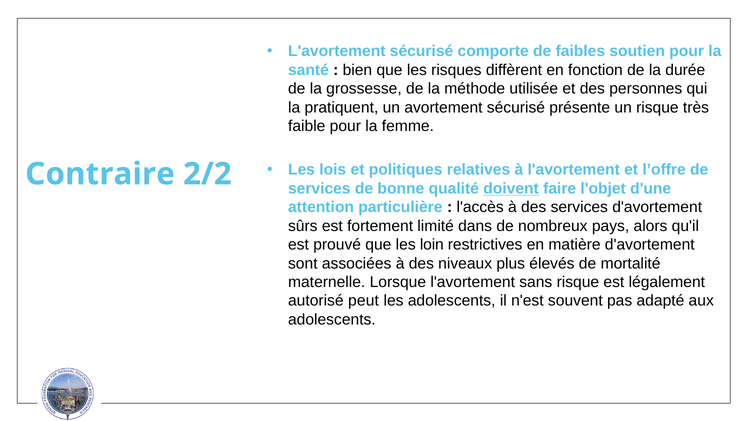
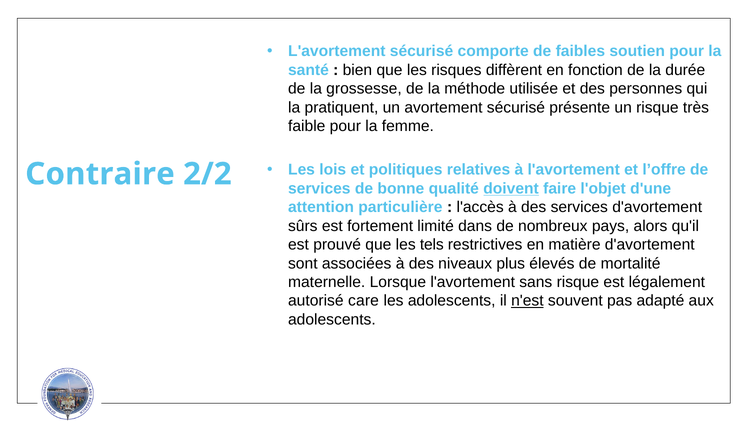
loin: loin -> tels (432, 245)
peut: peut -> care (364, 301)
n'est underline: none -> present (527, 301)
